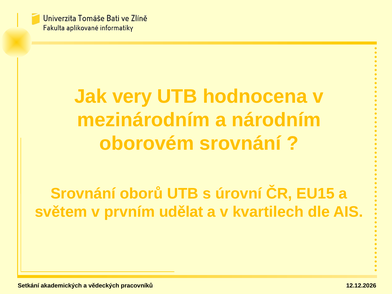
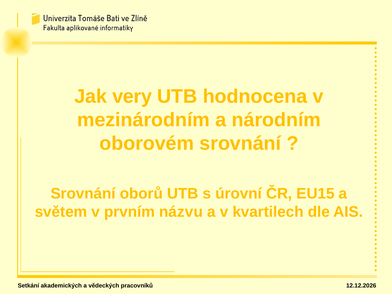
udělat: udělat -> názvu (181, 212)
